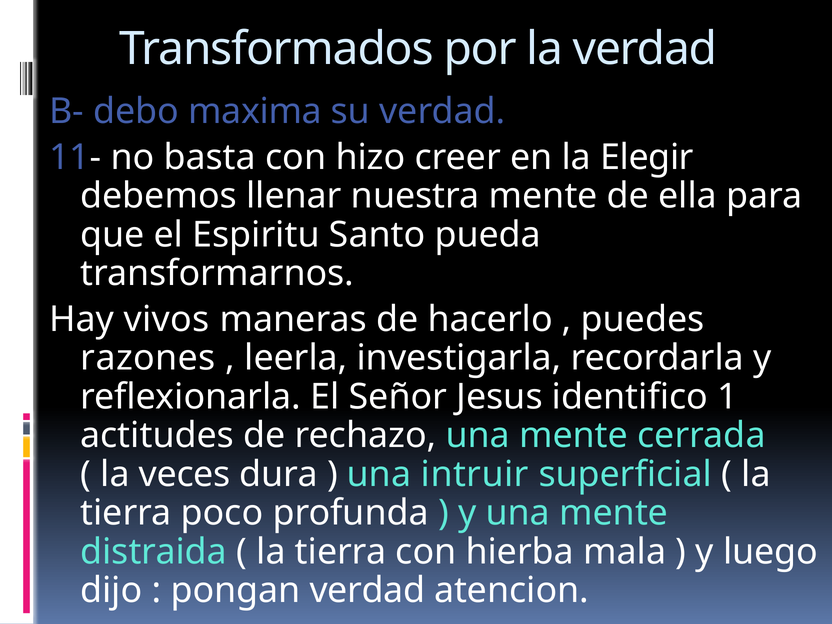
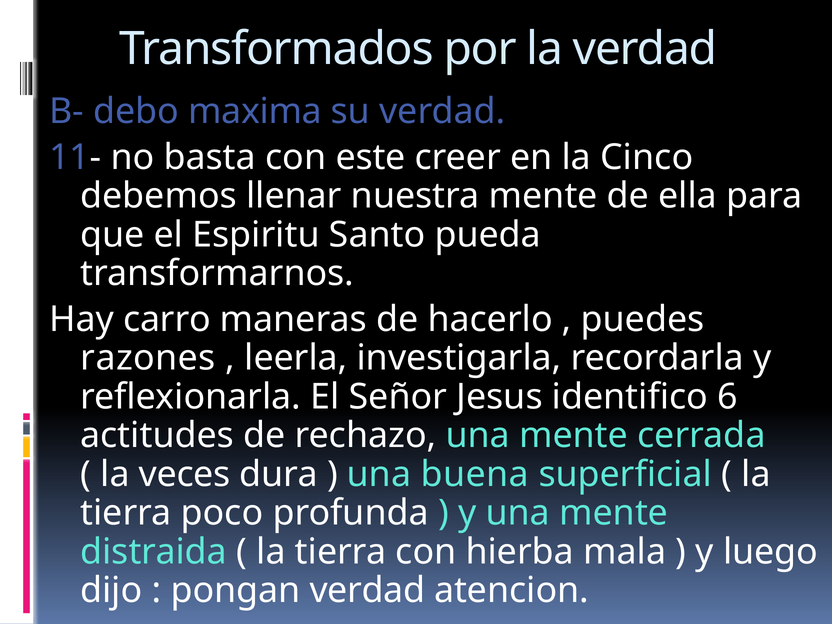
hizo: hizo -> este (370, 157)
Elegir: Elegir -> Cinco (647, 157)
vivos: vivos -> carro (167, 319)
1: 1 -> 6 (727, 397)
intruir: intruir -> buena (475, 474)
